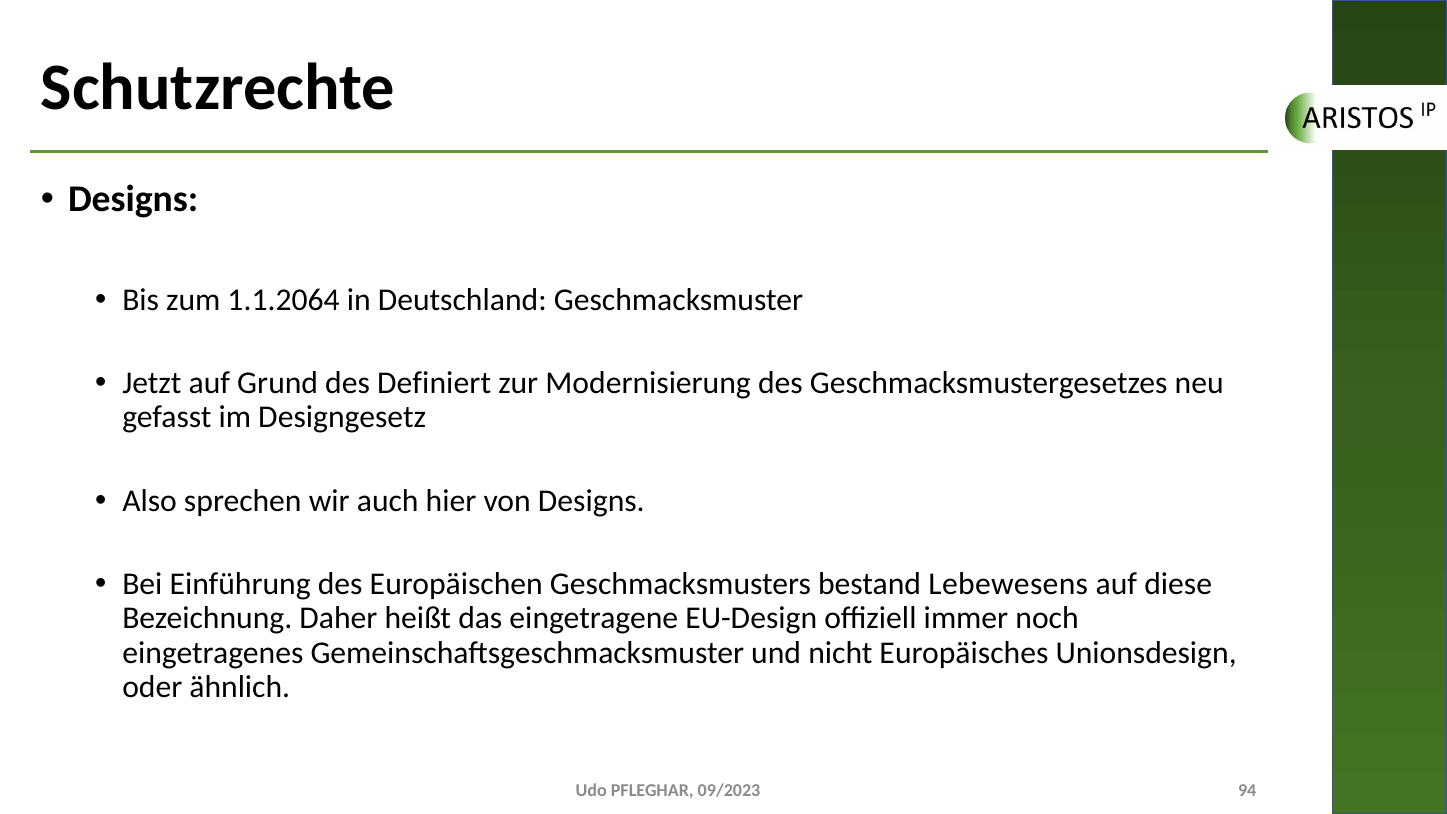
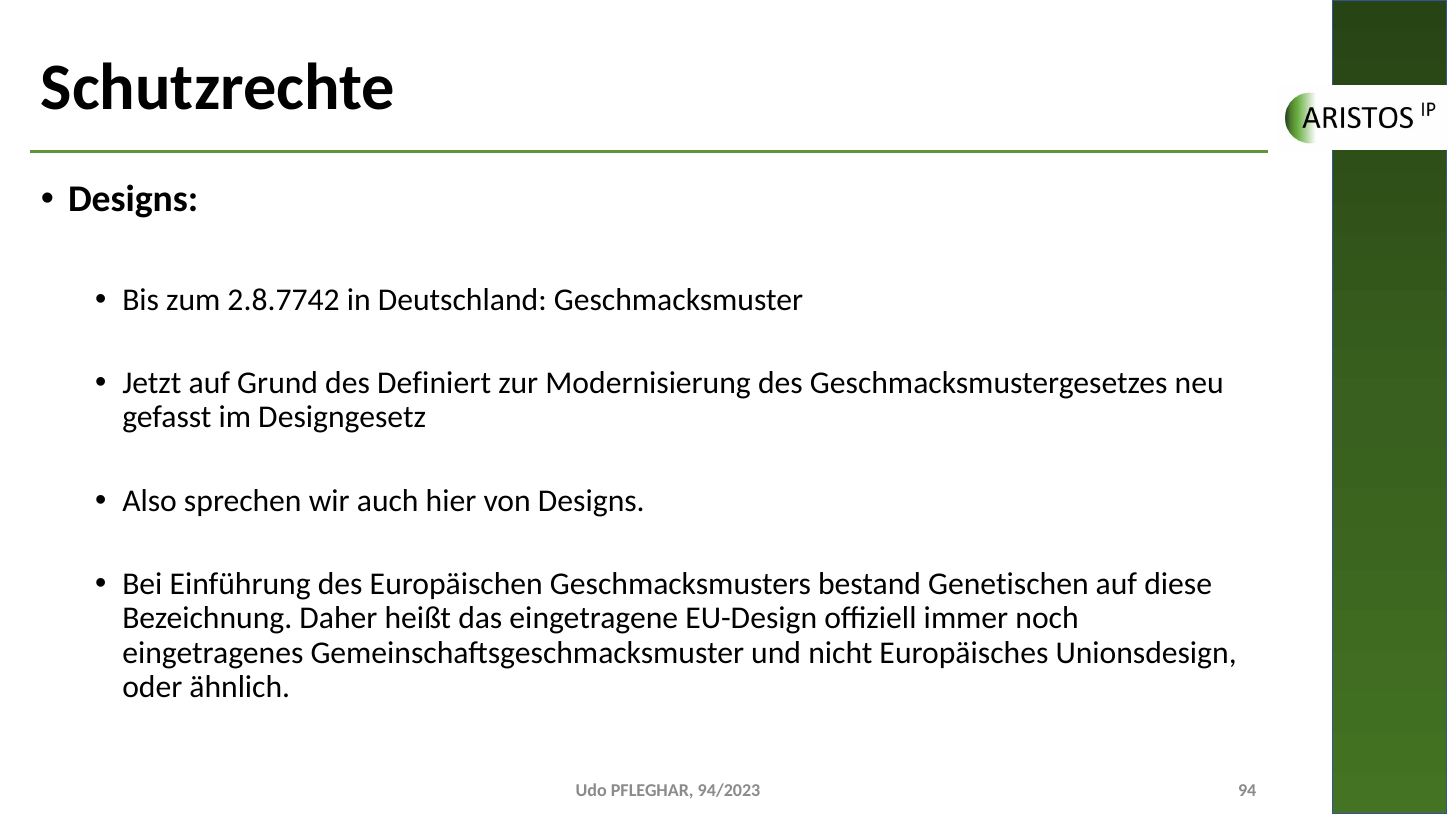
1.1.2064: 1.1.2064 -> 2.8.7742 (284, 300)
Lebewesens: Lebewesens -> Genetischen (1008, 584)
09/2023: 09/2023 -> 94/2023 (729, 791)
